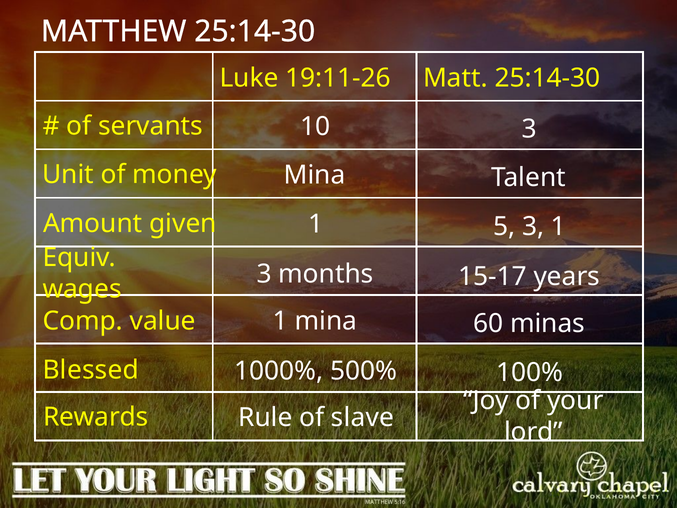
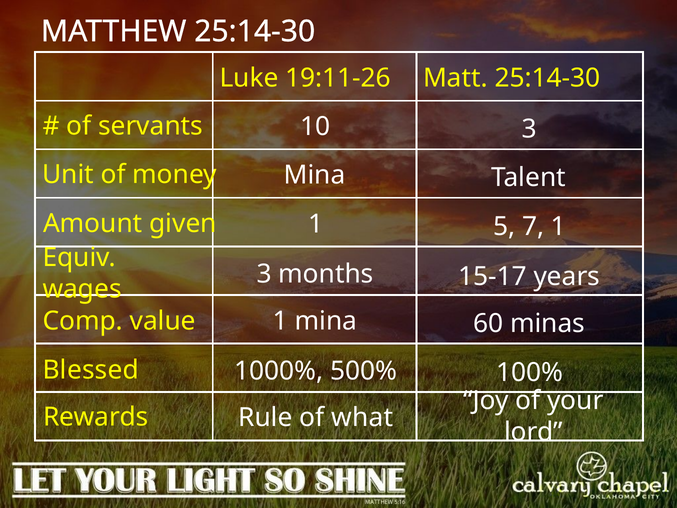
5 3: 3 -> 7 (533, 226)
slave: slave -> what (362, 417)
